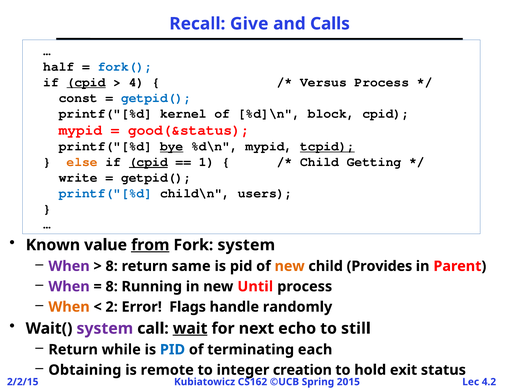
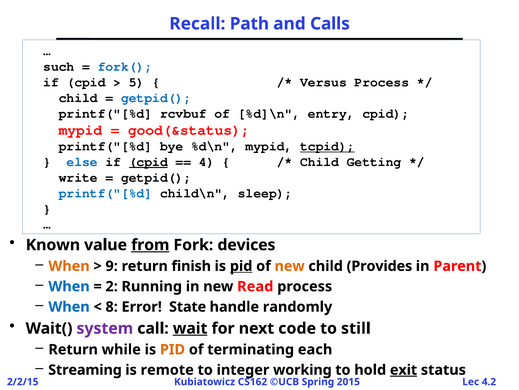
Give: Give -> Path (249, 24)
half: half -> such (59, 66)
cpid underline: present -> none (86, 82)
4: 4 -> 5 (137, 82)
const: const -> child (78, 98)
kernel: kernel -> rcvbuf (183, 113)
block: block -> entry (331, 113)
bye underline: present -> none (172, 146)
else colour: orange -> blue (82, 162)
1: 1 -> 4 (207, 162)
users: users -> sleep (265, 193)
Fork system: system -> devices (246, 245)
When colour: purple -> orange (69, 266)
8: 8 -> 9 (112, 266)
same: same -> finish (191, 266)
pid underline: none -> present (241, 266)
When colour: purple -> blue (69, 286)
8: 8 -> 2 (112, 286)
Until: Until -> Read (255, 286)
When colour: orange -> blue (69, 306)
2: 2 -> 8 (112, 306)
Flags: Flags -> State (188, 306)
echo: echo -> code (297, 328)
PID colour: blue -> orange (173, 349)
Obtaining: Obtaining -> Streaming (85, 369)
creation: creation -> working (302, 369)
exit underline: none -> present (404, 369)
